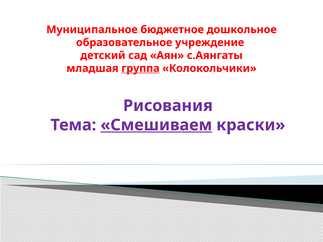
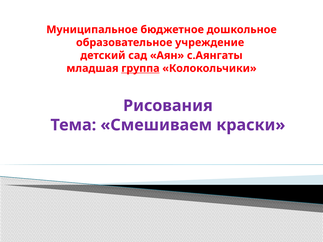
Смешиваем underline: present -> none (156, 125)
